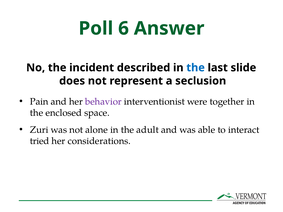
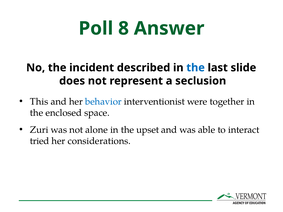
6: 6 -> 8 (124, 28)
Pain: Pain -> This (39, 102)
behavior colour: purple -> blue (103, 102)
adult: adult -> upset (148, 130)
